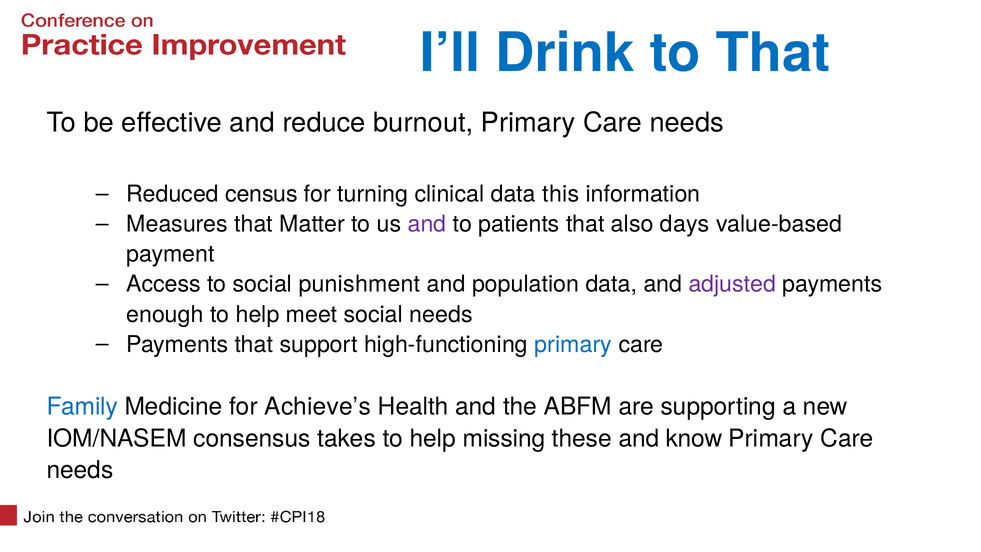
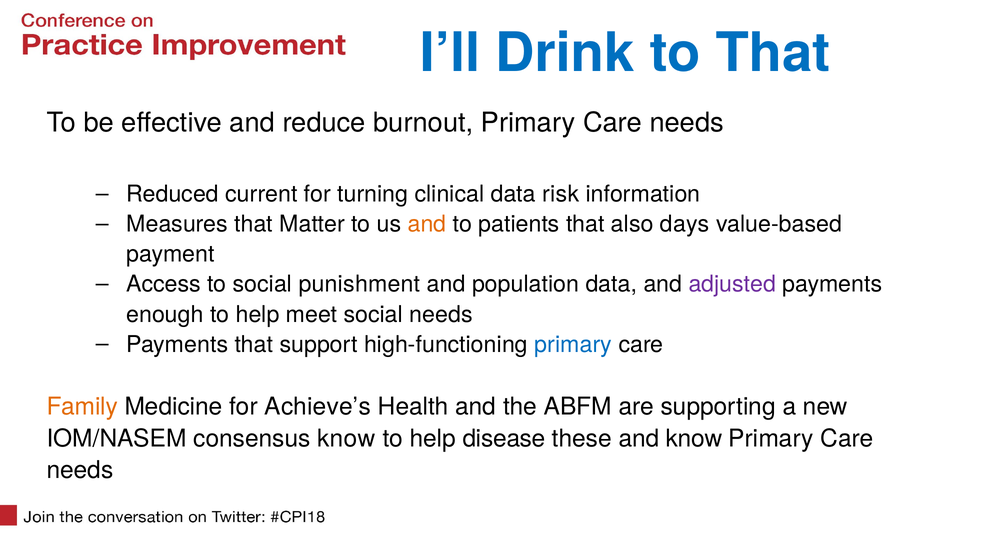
census: census -> current (261, 194)
this: this -> risk (561, 194)
and colour: purple -> orange (427, 224)
Family colour: blue -> orange (82, 407)
consensus takes: takes -> know (346, 438)
missing: missing -> disease (504, 438)
